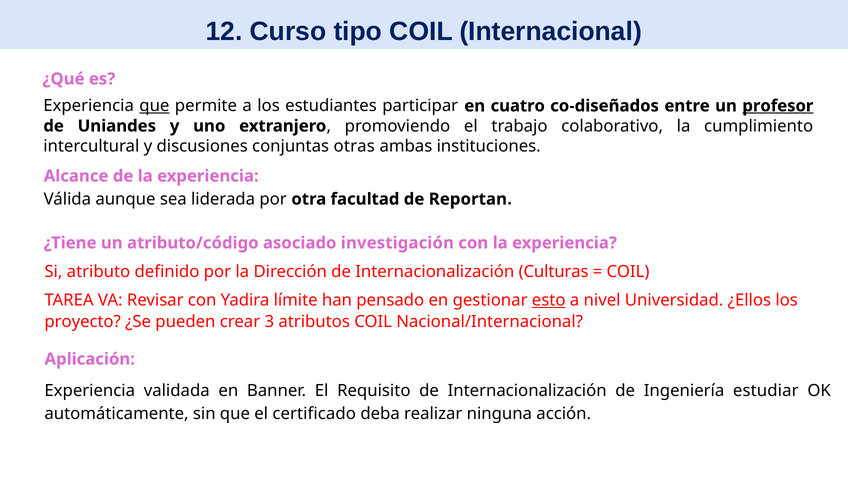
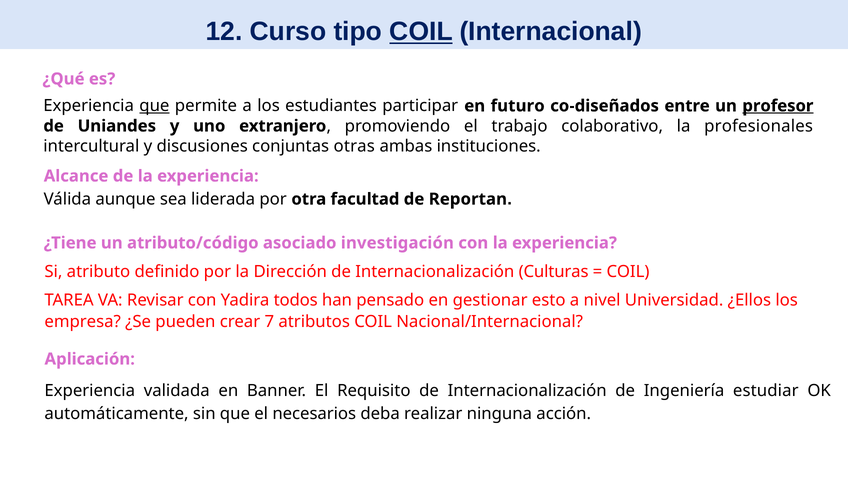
COIL underline: none -> present (421, 32)
cuatro: cuatro -> futuro (518, 106)
cumplimiento: cumplimiento -> profesionales (759, 126)
límite: límite -> todos (296, 300)
esto underline: present -> none (549, 300)
proyecto: proyecto -> empresa (83, 322)
3: 3 -> 7 (269, 322)
certificado: certificado -> necesarios (314, 414)
